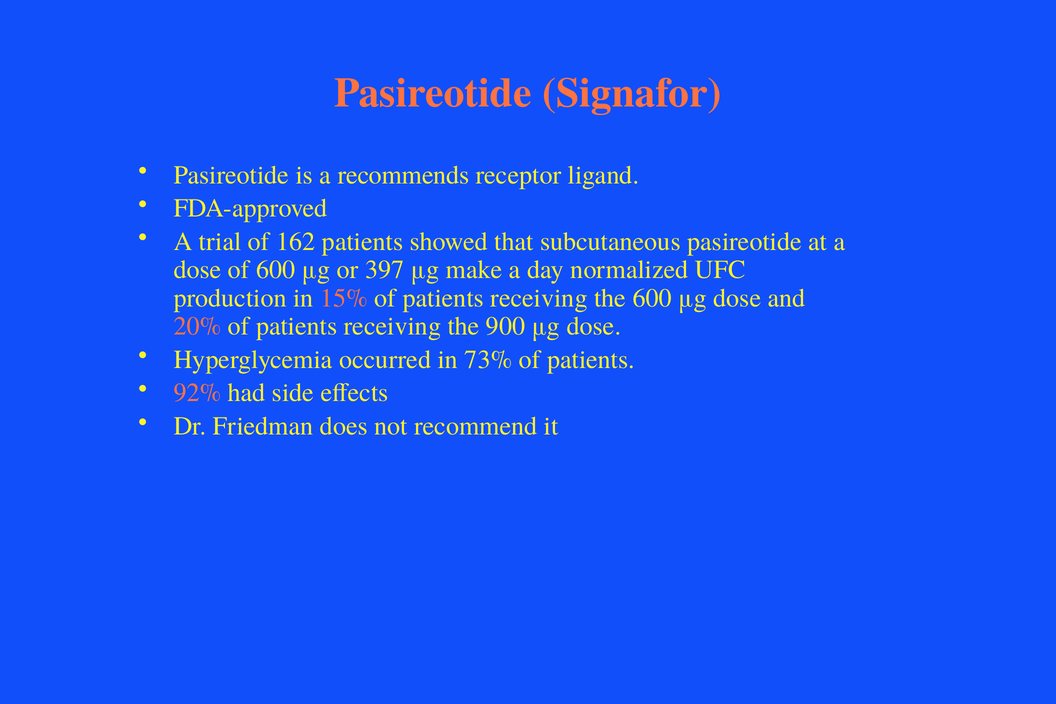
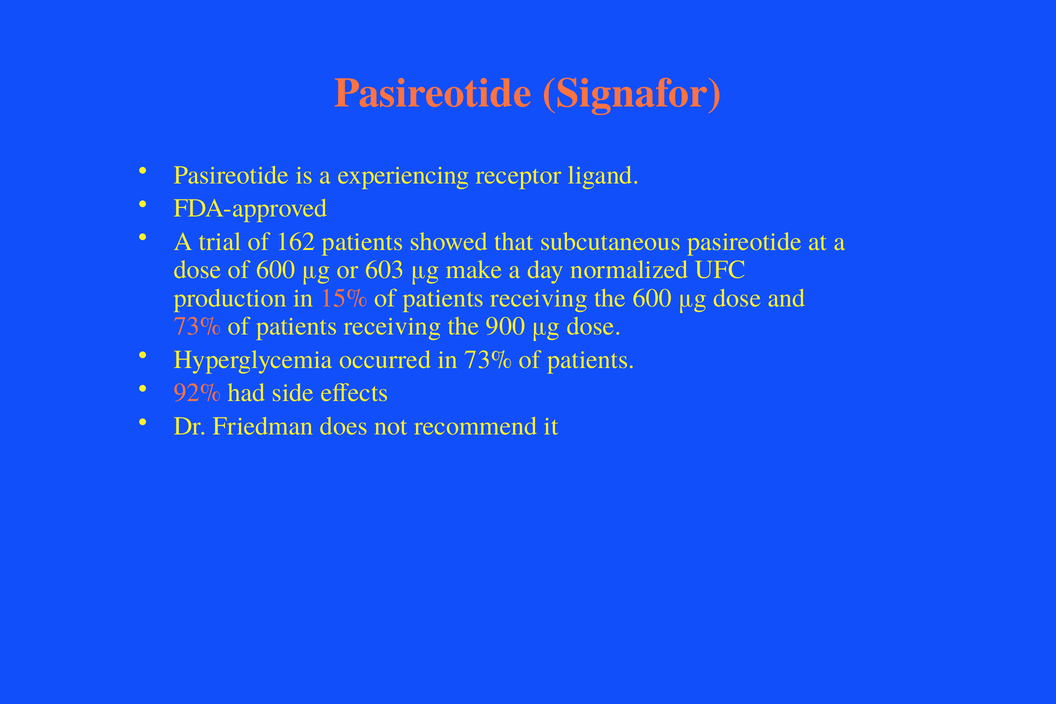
recommends: recommends -> experiencing (403, 175)
397: 397 -> 603 (385, 270)
20%: 20% -> 73% (198, 326)
